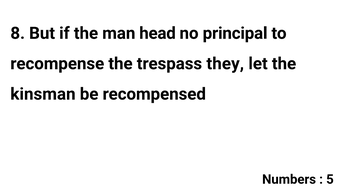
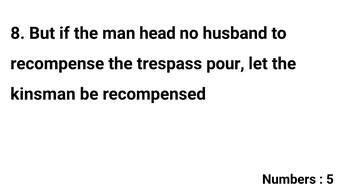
principal: principal -> husband (235, 33)
they: they -> pour (225, 64)
